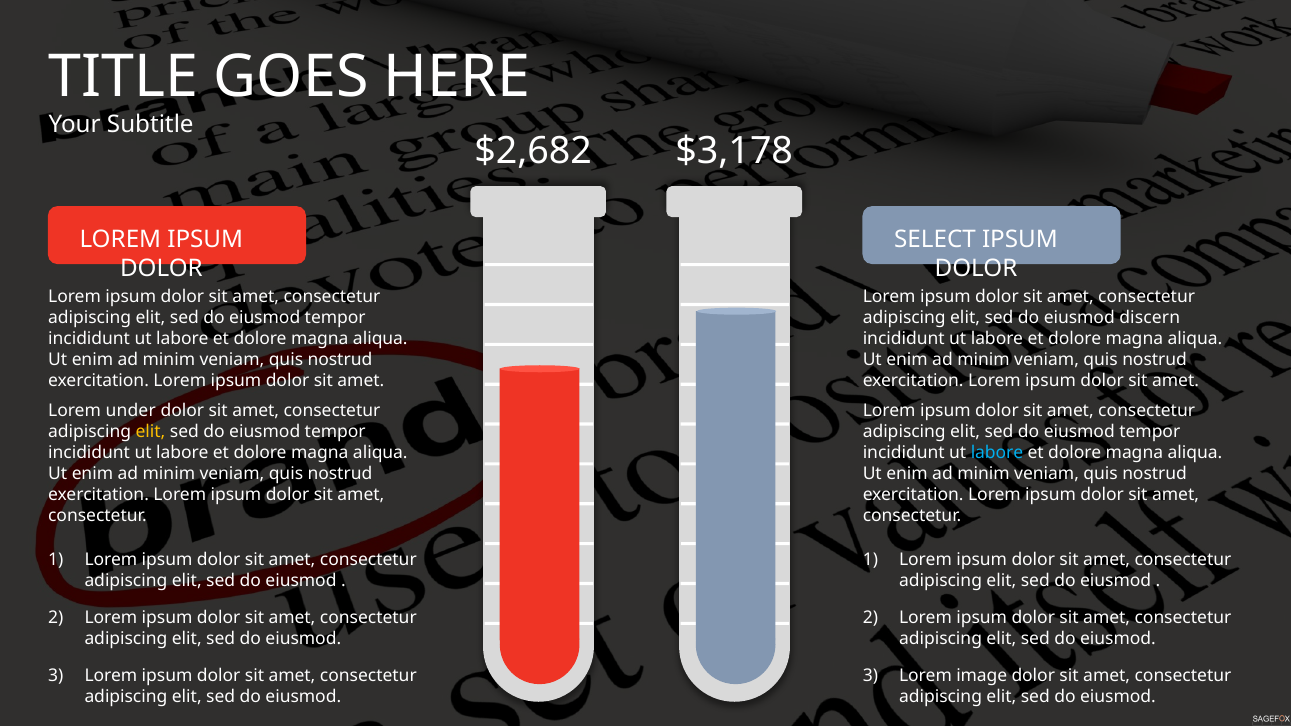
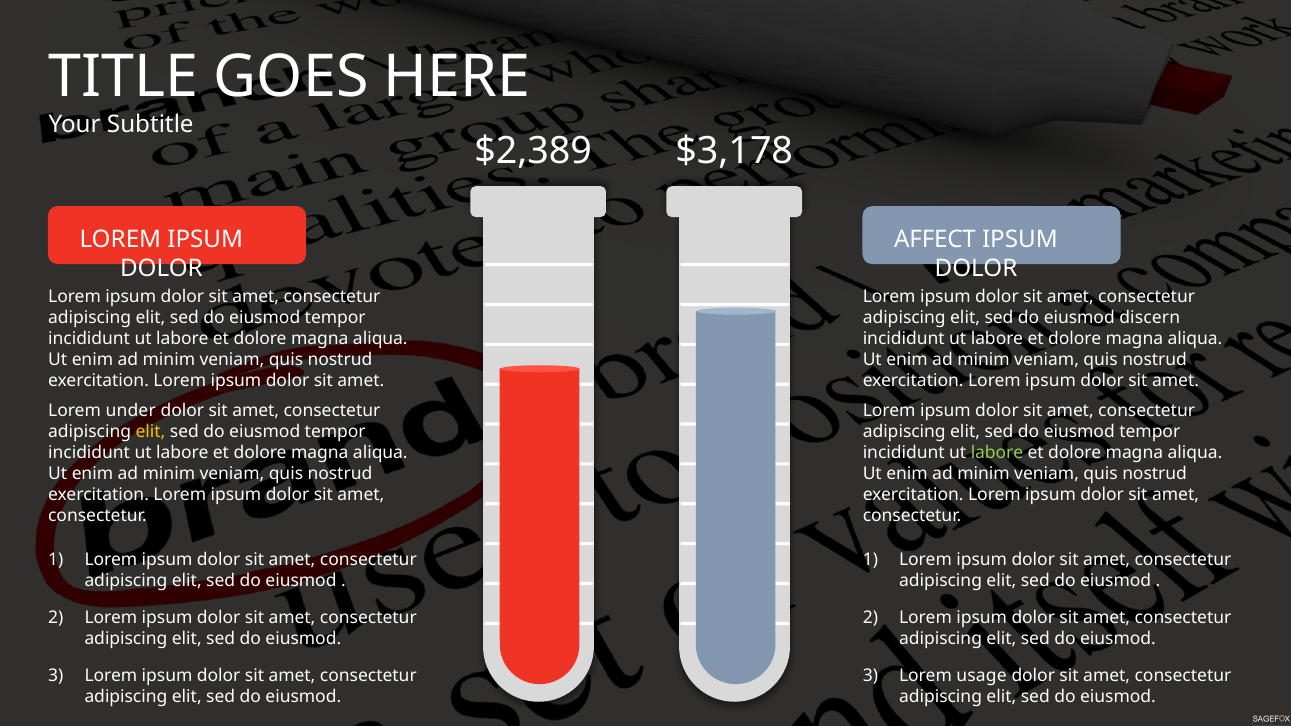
$2,682: $2,682 -> $2,389 (533, 151)
SELECT: SELECT -> AFFECT (935, 239)
labore colour: light blue -> light green (997, 453)
image: image -> usage (982, 676)
